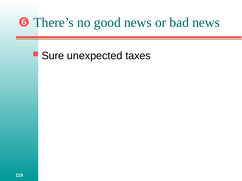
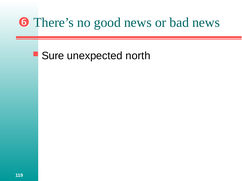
taxes: taxes -> north (138, 56)
